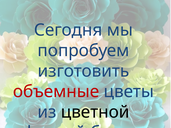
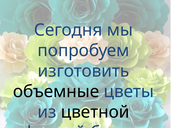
объемные colour: red -> black (56, 92)
